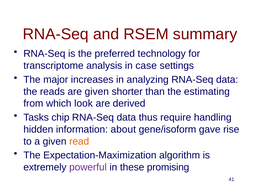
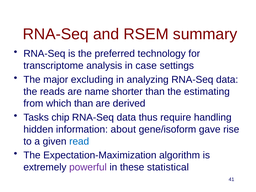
increases: increases -> excluding (92, 80)
are given: given -> name (97, 92)
which look: look -> than (84, 104)
read colour: orange -> blue (79, 141)
promising: promising -> statistical (168, 167)
